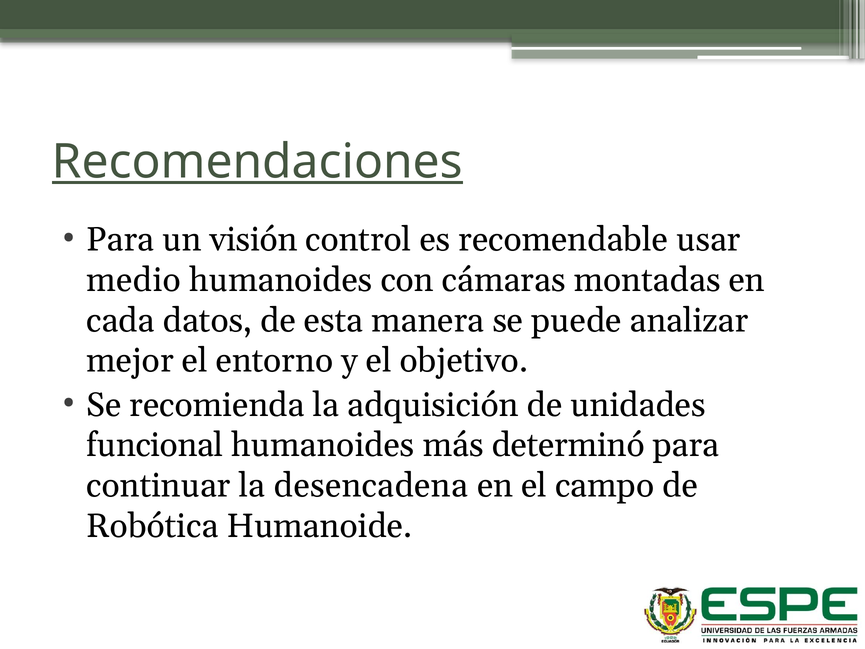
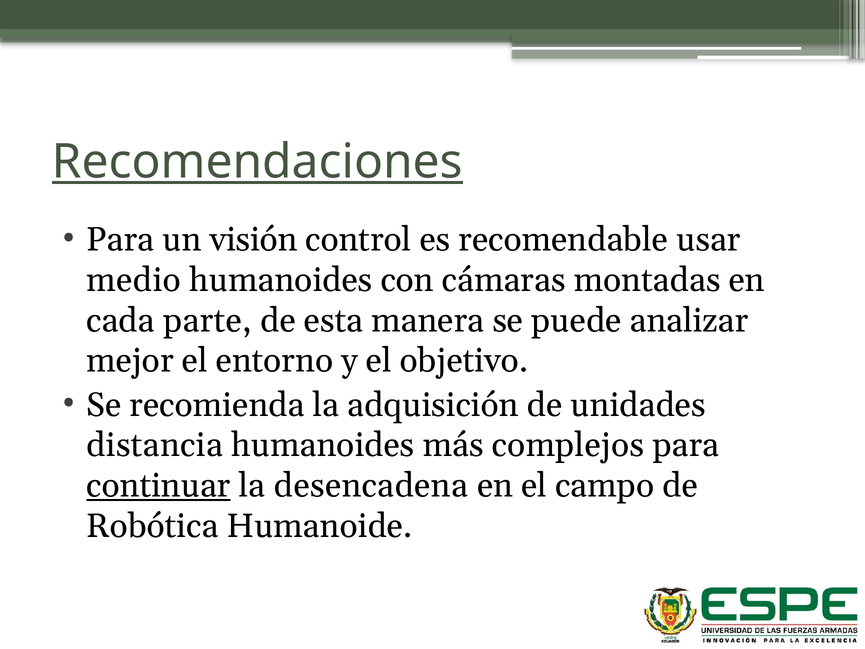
datos: datos -> parte (207, 320)
funcional: funcional -> distancia (155, 445)
determinó: determinó -> complejos (568, 445)
continuar underline: none -> present (159, 486)
